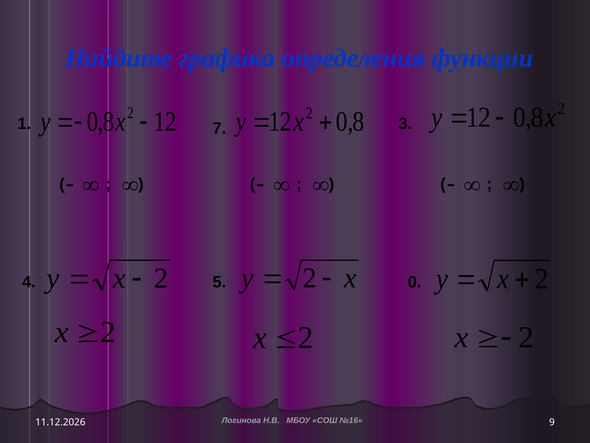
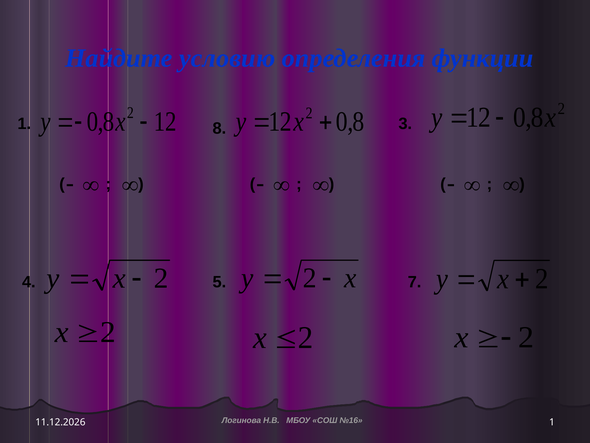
графика: графика -> условию (227, 58)
1 7: 7 -> 8 (219, 128)
5 0: 0 -> 7 (414, 282)
№16 9: 9 -> 1 (552, 422)
